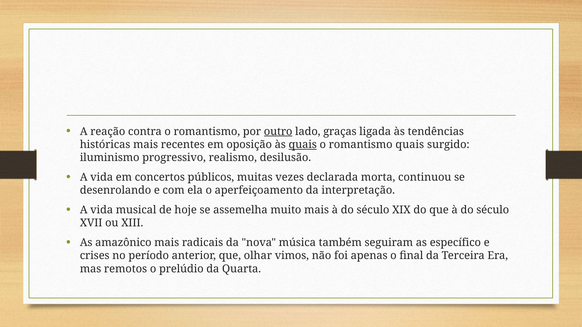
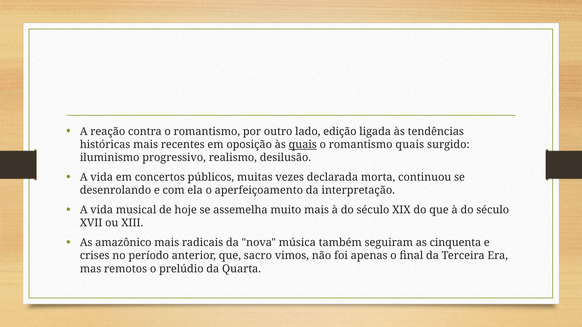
outro underline: present -> none (278, 132)
graças: graças -> edição (340, 132)
específico: específico -> cinquenta (455, 243)
olhar: olhar -> sacro (258, 256)
